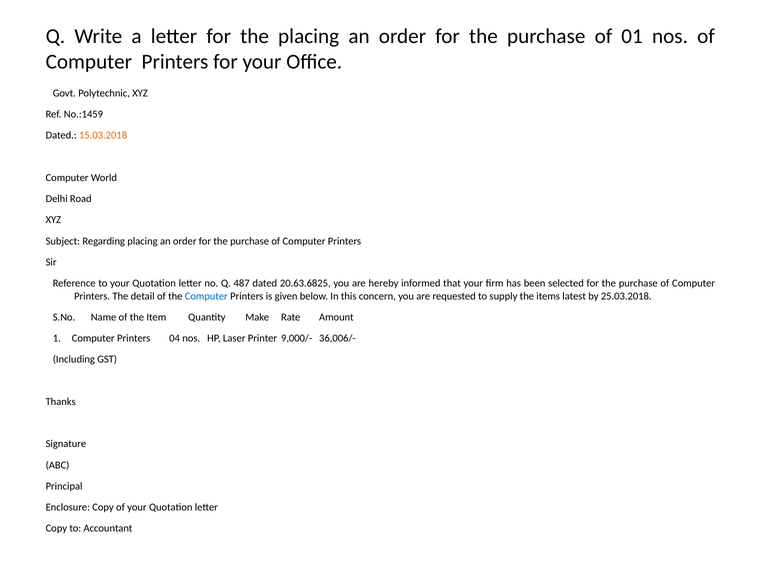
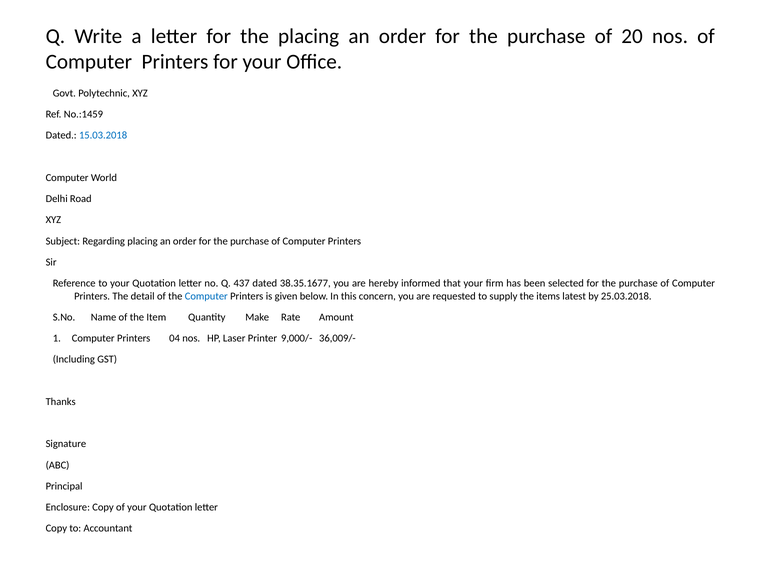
01: 01 -> 20 (632, 36)
15.03.2018 colour: orange -> blue (103, 136)
487: 487 -> 437 (242, 284)
20.63.6825: 20.63.6825 -> 38.35.1677 (305, 284)
36,006/-: 36,006/- -> 36,009/- (337, 339)
